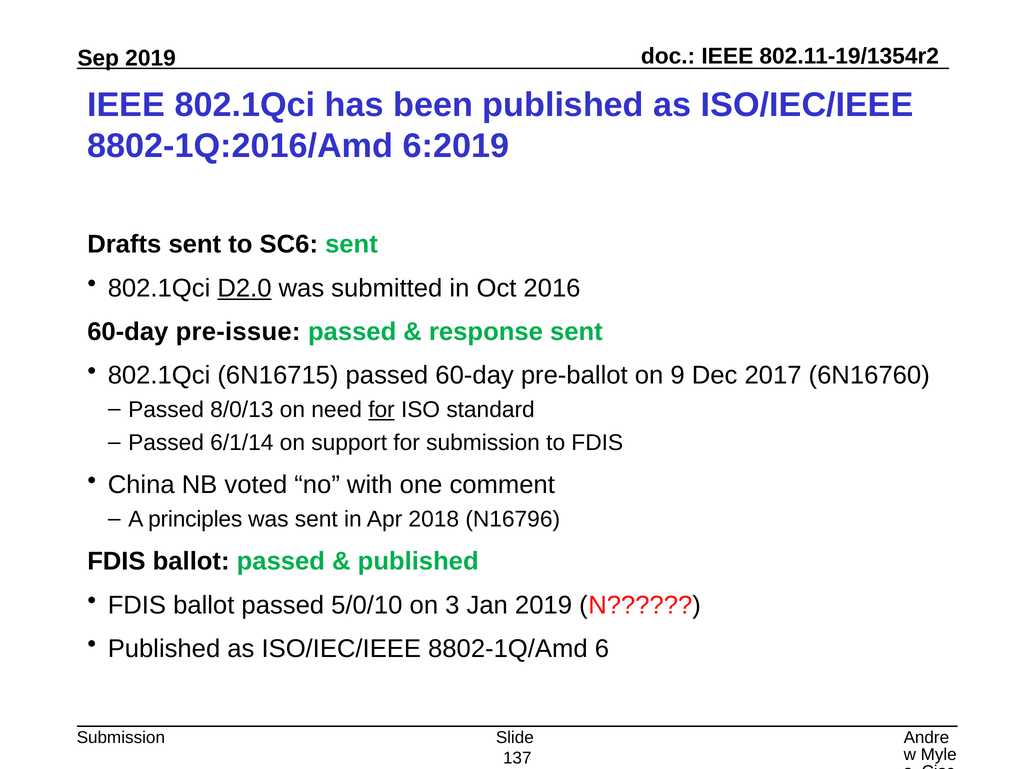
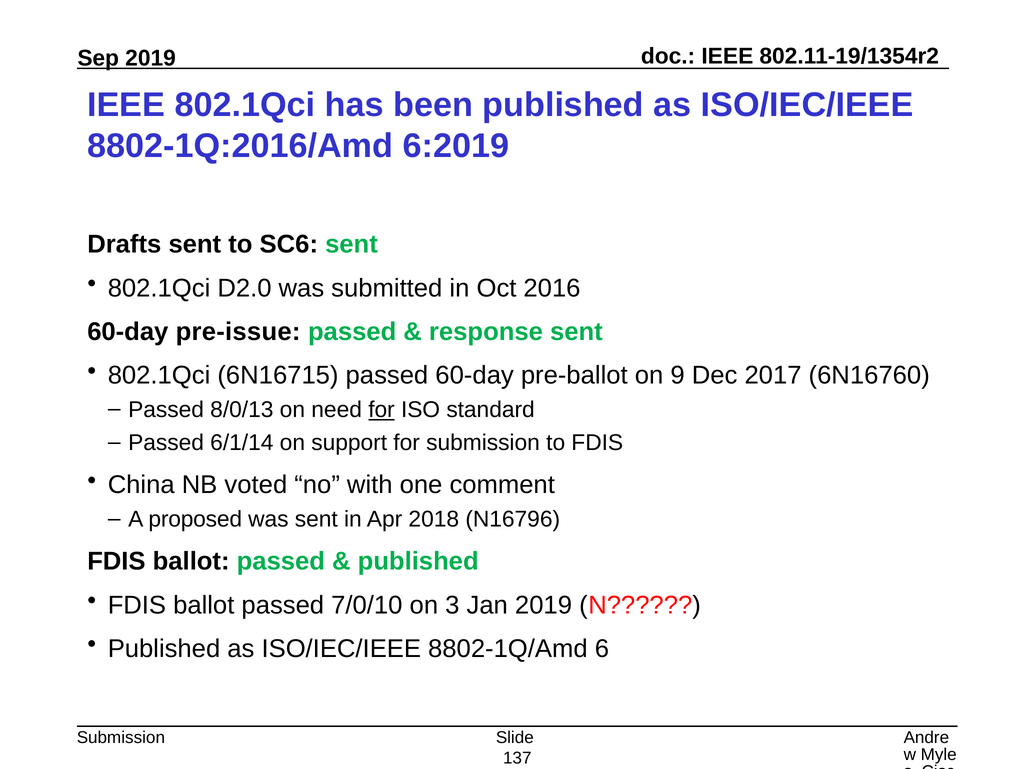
D2.0 underline: present -> none (244, 288)
principles: principles -> proposed (195, 520)
5/0/10: 5/0/10 -> 7/0/10 (367, 606)
